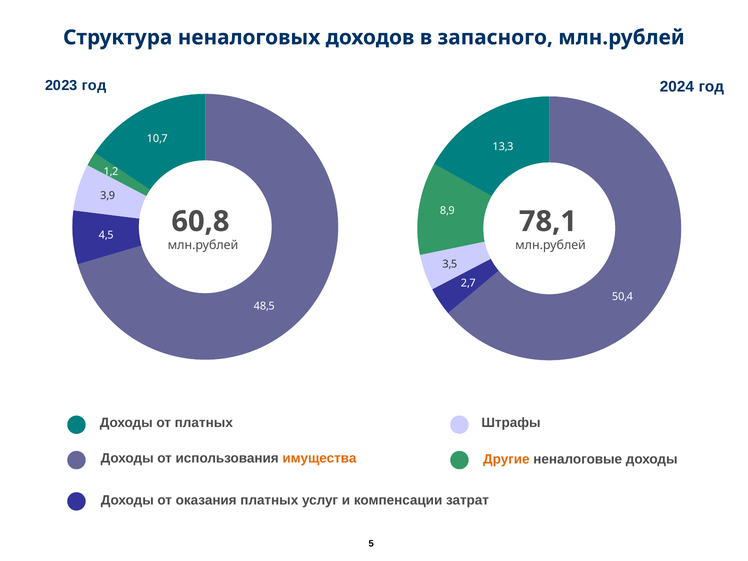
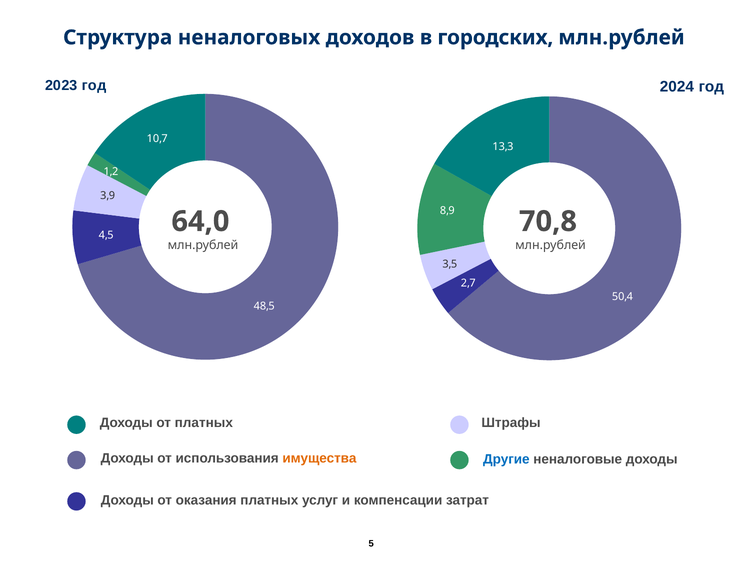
запасного: запасного -> городских (495, 37)
60,8: 60,8 -> 64,0 (200, 221)
78,1: 78,1 -> 70,8 (548, 221)
Другие colour: orange -> blue (506, 459)
